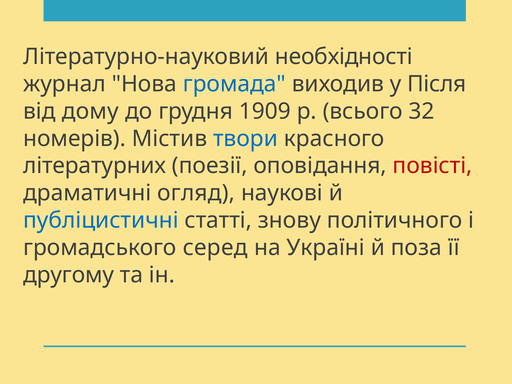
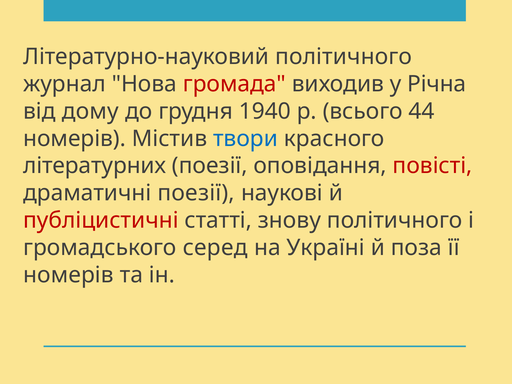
Літературно-науковий необхідності: необхідності -> політичного (344, 57)
громада colour: blue -> red (234, 84)
Після: Після -> Річна (437, 84)
1909: 1909 -> 1940 (265, 111)
32: 32 -> 44 (422, 111)
драматичні огляд: огляд -> поезії (196, 193)
публіцистичні colour: blue -> red (101, 220)
другому: другому -> номерів (68, 275)
